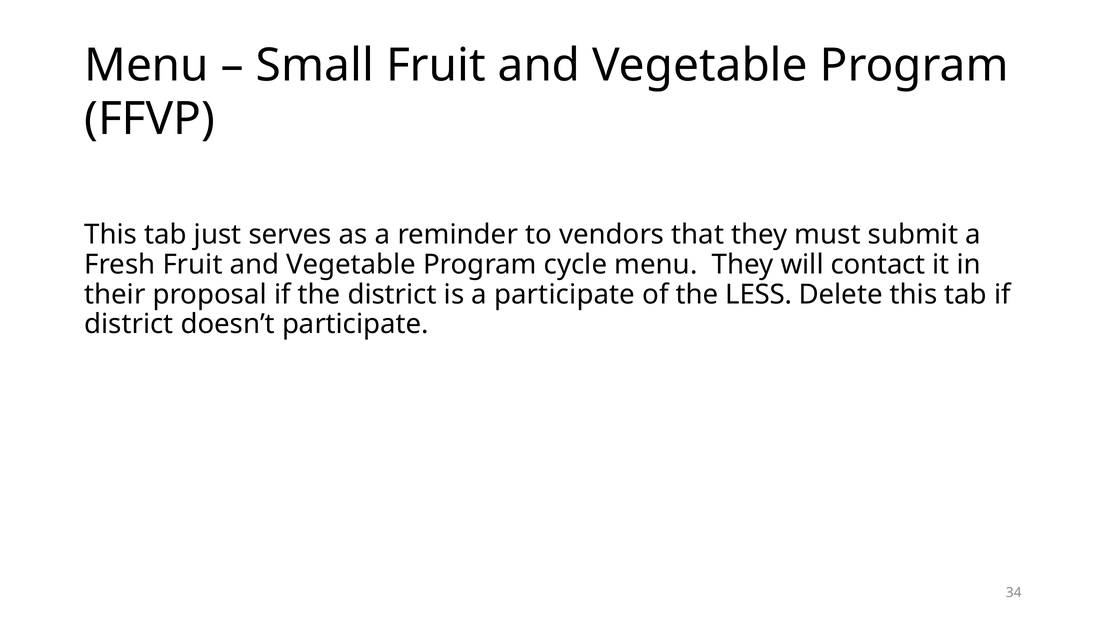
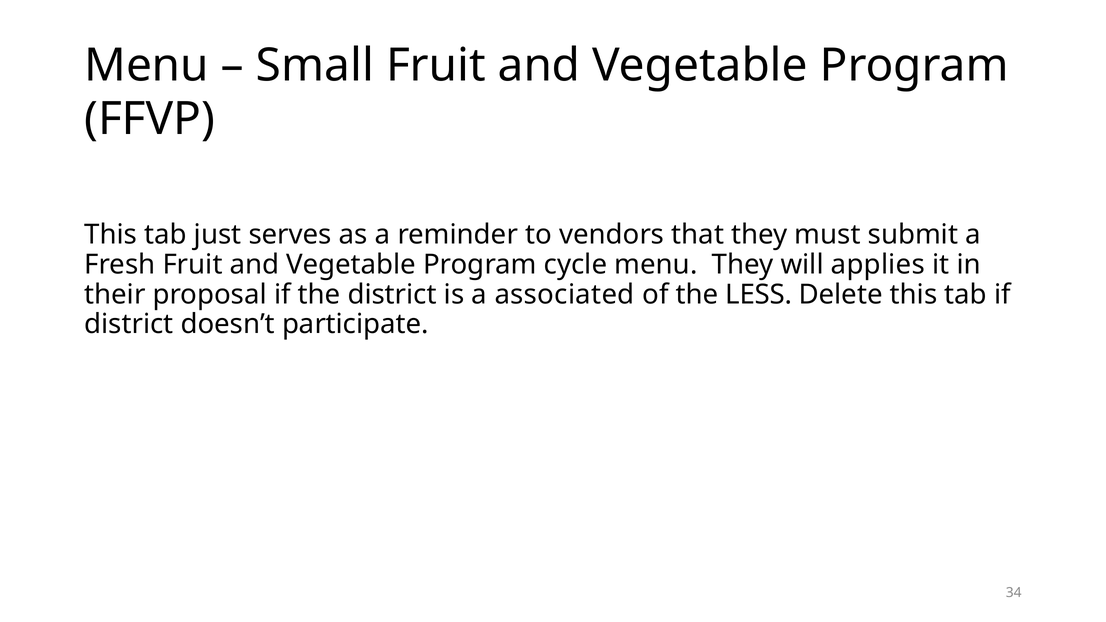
contact: contact -> applies (878, 265)
a participate: participate -> associated (565, 294)
